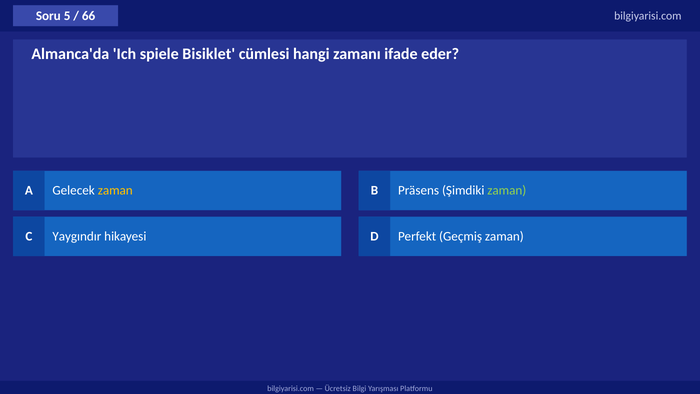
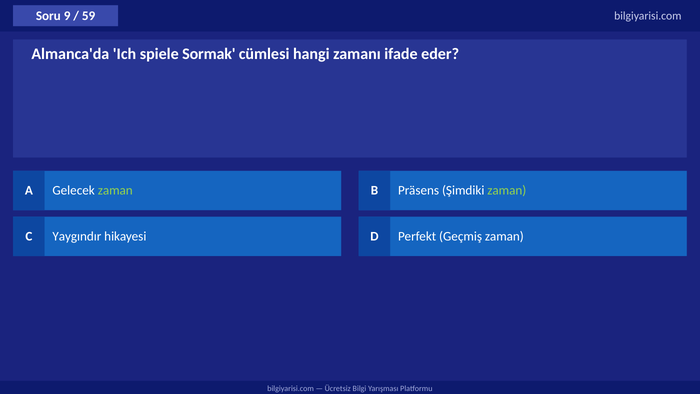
5: 5 -> 9 (67, 16)
66: 66 -> 59 (89, 16)
Bisiklet: Bisiklet -> Sormak (209, 54)
zaman colour: yellow -> light green (115, 190)
